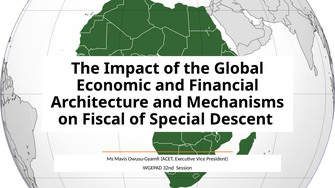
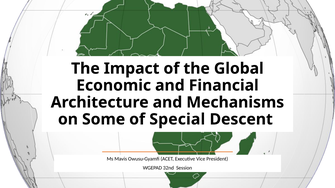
Fiscal: Fiscal -> Some (104, 120)
